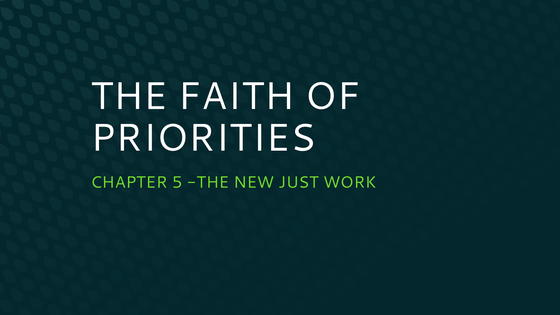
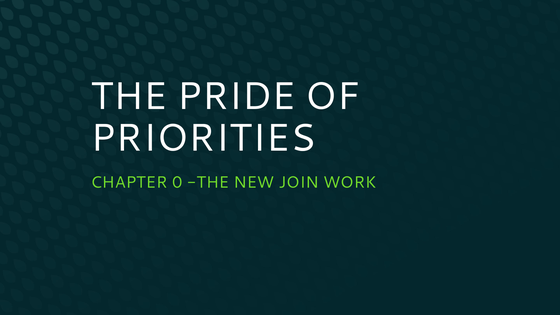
FAITH: FAITH -> PRIDE (236, 96)
5: 5 -> 0 (177, 182)
JUST: JUST -> JOIN (299, 182)
